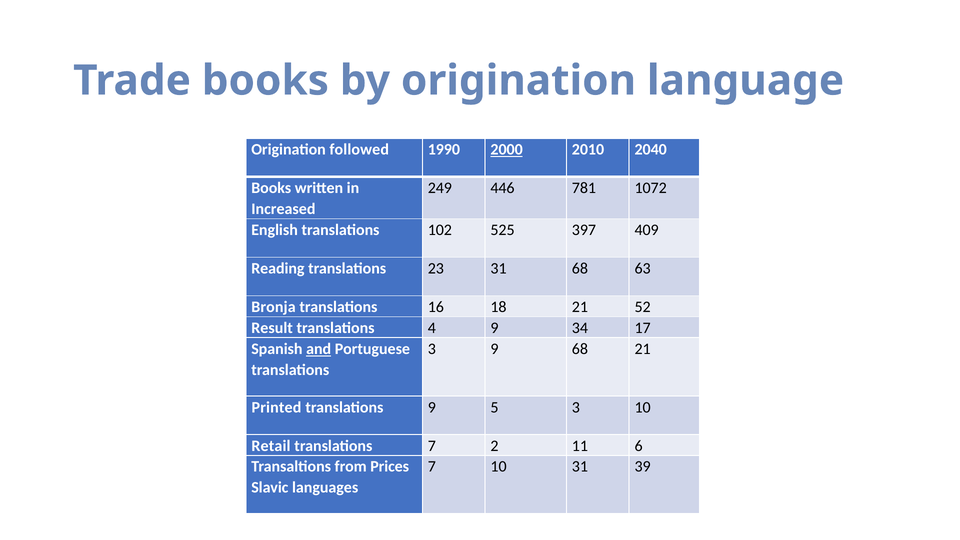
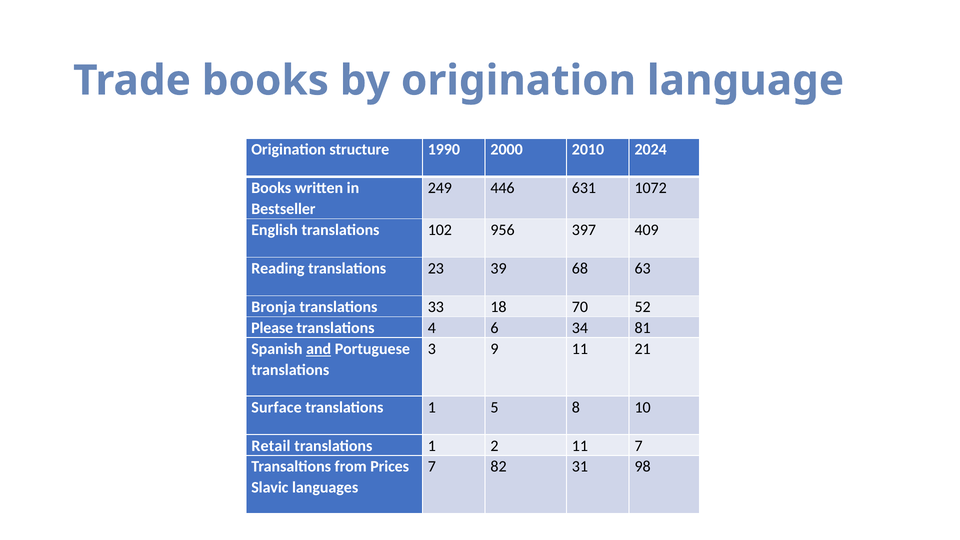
followed: followed -> structure (359, 150)
2000 underline: present -> none (507, 150)
2040: 2040 -> 2024 (651, 150)
781: 781 -> 631 (584, 188)
Increased: Increased -> Bestseller (283, 209)
525: 525 -> 956 (503, 230)
23 31: 31 -> 39 (499, 269)
16: 16 -> 33 (436, 307)
18 21: 21 -> 70 (580, 307)
Result: Result -> Please (272, 328)
4 9: 9 -> 6 (494, 328)
17: 17 -> 81 (643, 328)
9 68: 68 -> 11 (580, 349)
Printed: Printed -> Surface (276, 407)
9: 9 -> 1 (432, 407)
5 3: 3 -> 8 (576, 407)
7: 7 -> 1 (432, 446)
11 6: 6 -> 7 (639, 446)
7 10: 10 -> 82 (499, 467)
39: 39 -> 98 (643, 467)
